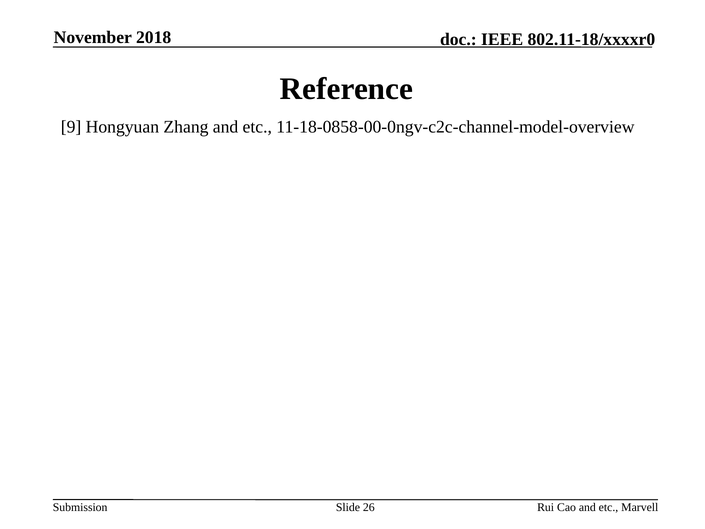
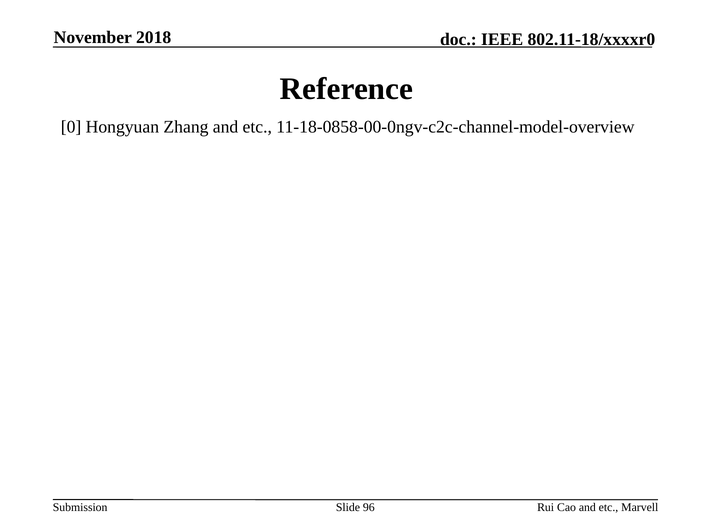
9: 9 -> 0 (71, 127)
26: 26 -> 96 (369, 507)
